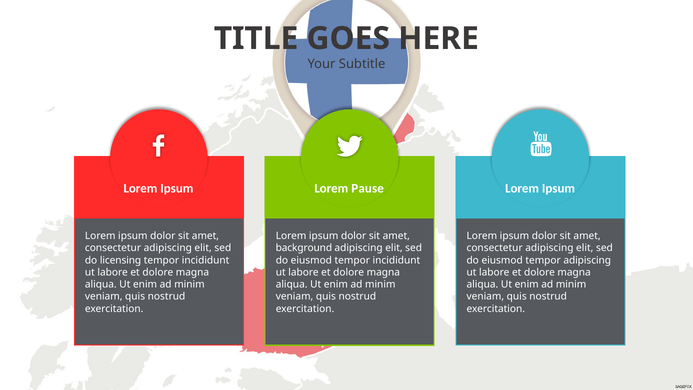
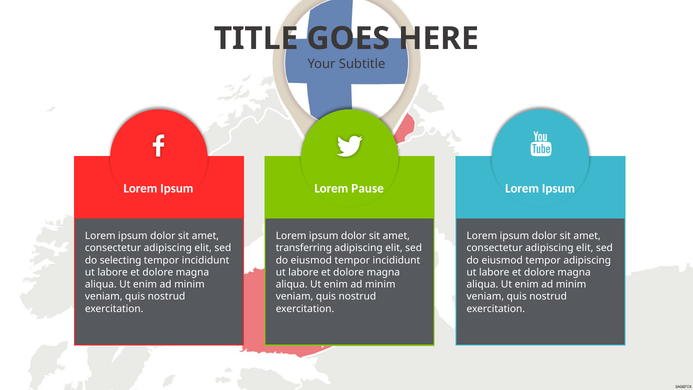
background: background -> transferring (304, 248)
licensing: licensing -> selecting (121, 260)
